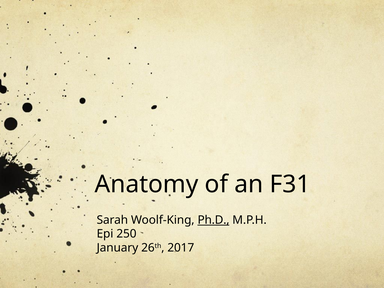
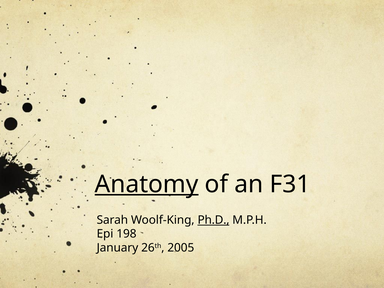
Anatomy underline: none -> present (147, 184)
250: 250 -> 198 (126, 234)
2017: 2017 -> 2005 (181, 248)
